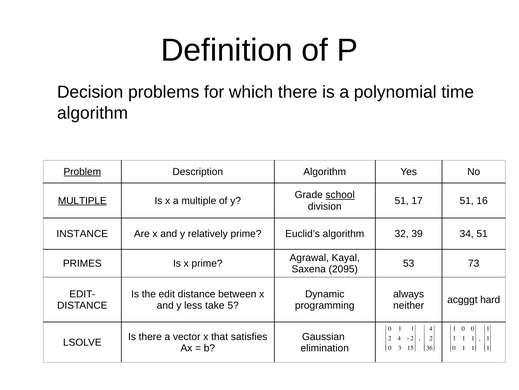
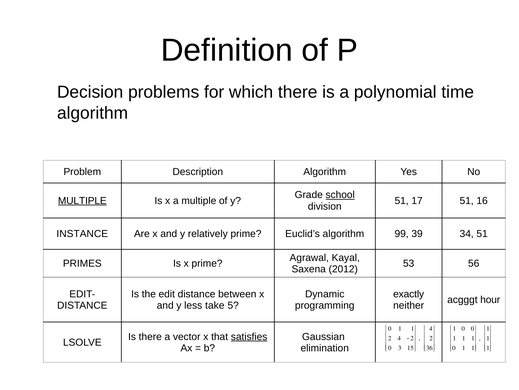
Problem underline: present -> none (82, 171)
32: 32 -> 99 (402, 233)
73: 73 -> 56 (474, 263)
2095: 2095 -> 2012 (343, 269)
always: always -> exactly (409, 293)
hard: hard -> hour (490, 299)
satisfies underline: none -> present (249, 336)
